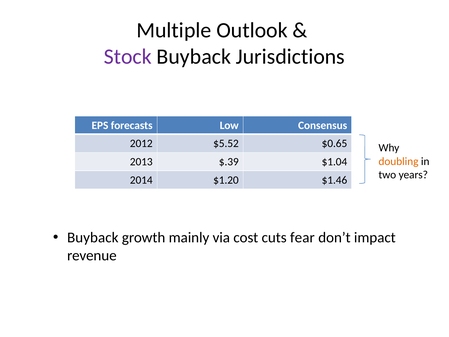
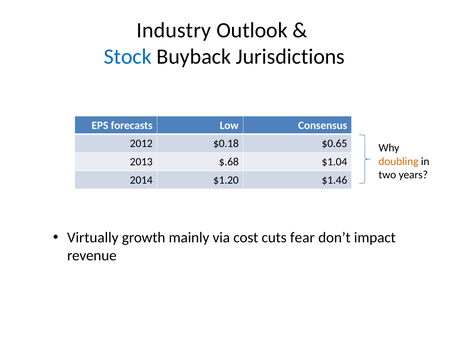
Multiple: Multiple -> Industry (174, 30)
Stock colour: purple -> blue (128, 57)
$5.52: $5.52 -> $0.18 (226, 143)
$.39: $.39 -> $.68 (229, 162)
Buyback: Buyback -> Virtually (93, 237)
